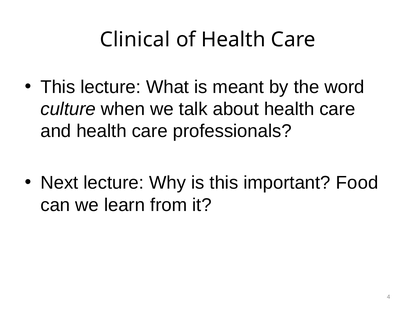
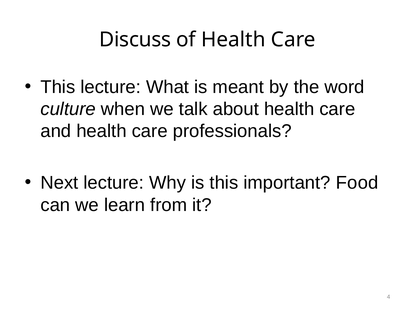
Clinical: Clinical -> Discuss (135, 40)
